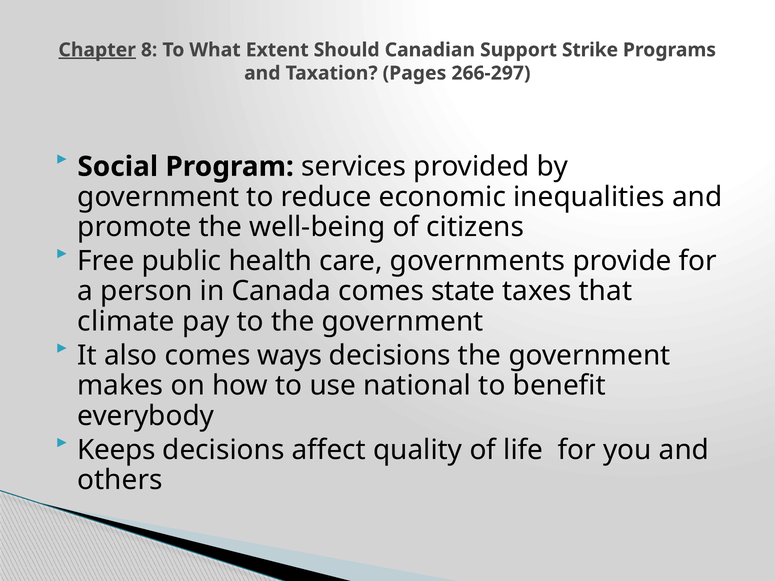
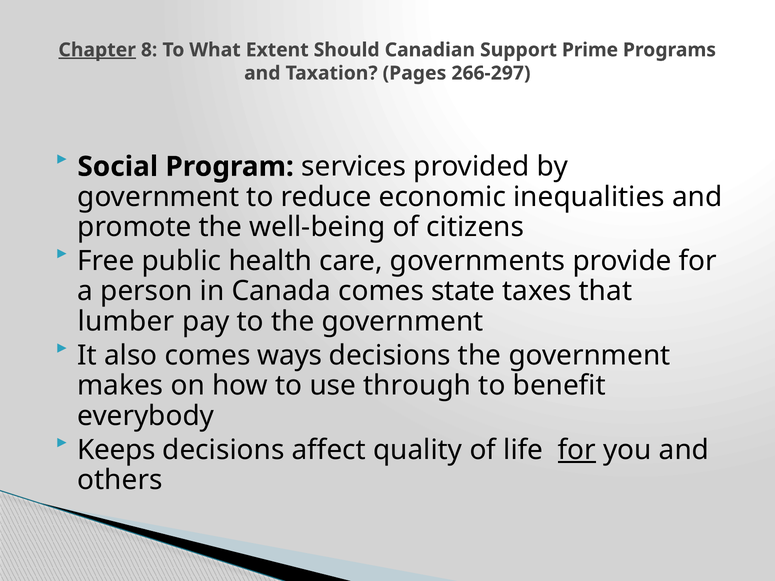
Strike: Strike -> Prime (590, 50)
climate: climate -> lumber (126, 322)
national: national -> through (417, 386)
for underline: none -> present (577, 450)
